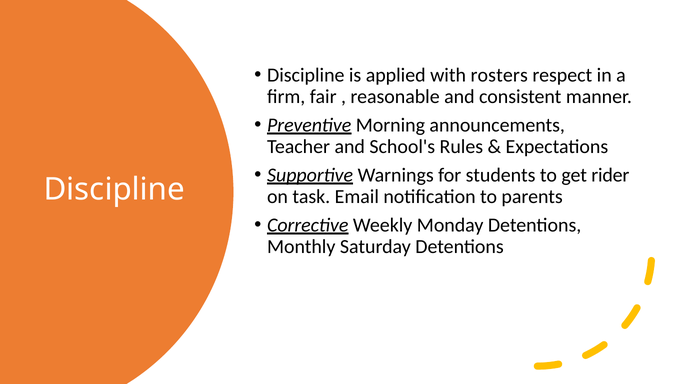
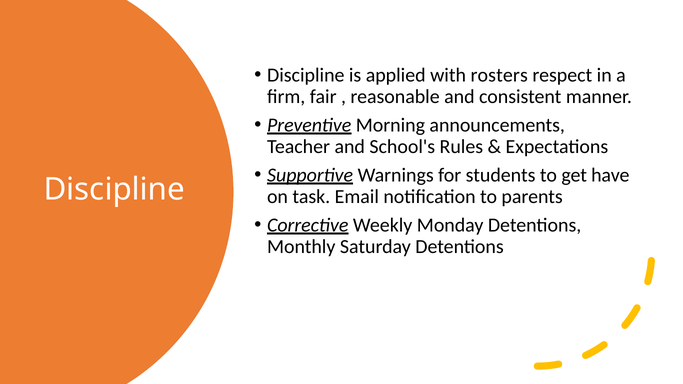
rider: rider -> have (610, 175)
